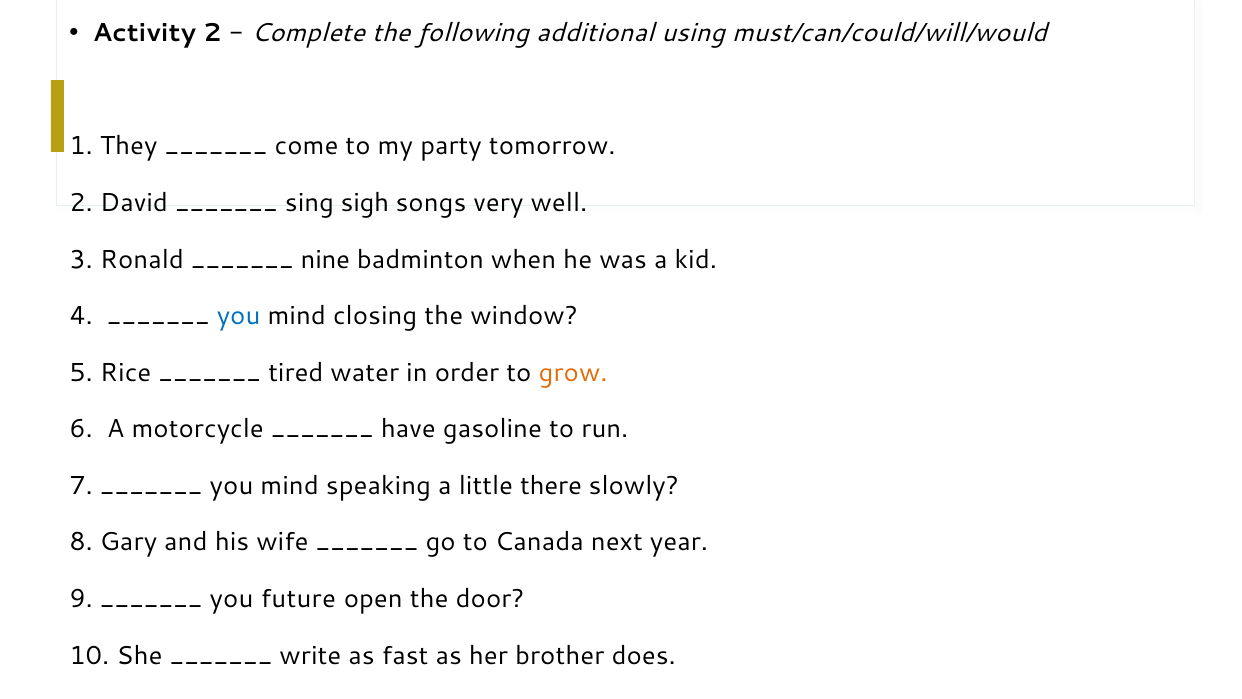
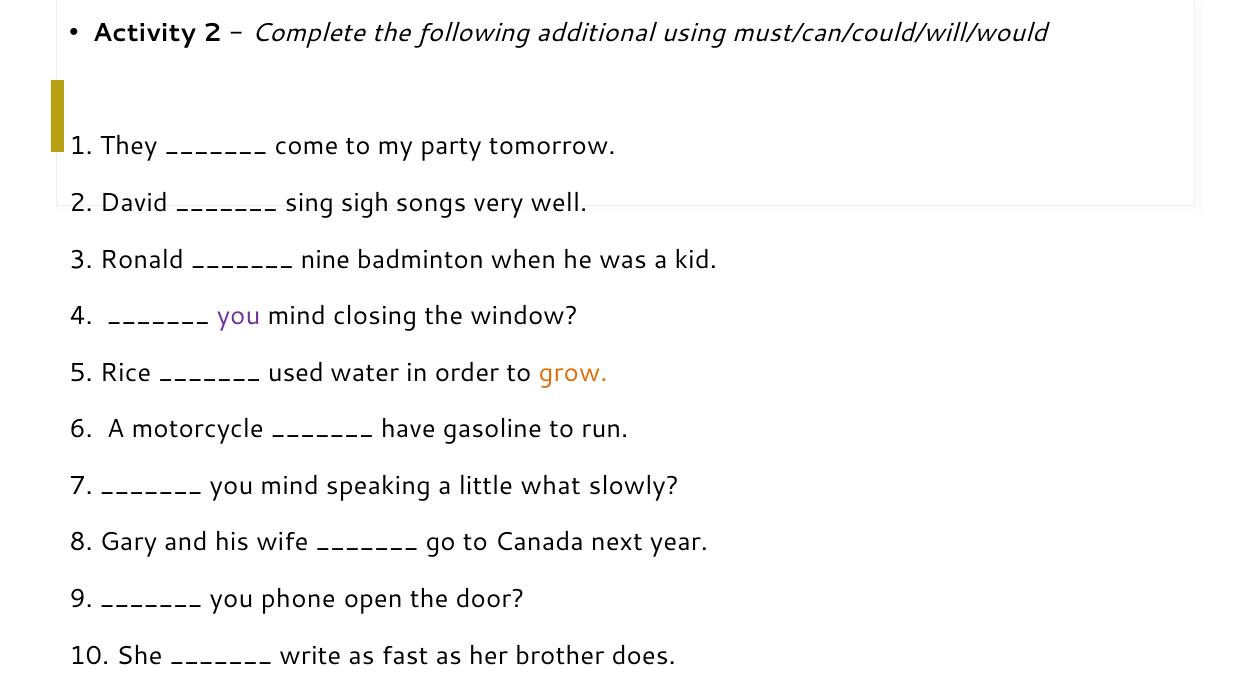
you colour: blue -> purple (239, 316)
tired: tired -> used (296, 372)
there: there -> what (551, 486)
future: future -> phone (298, 599)
